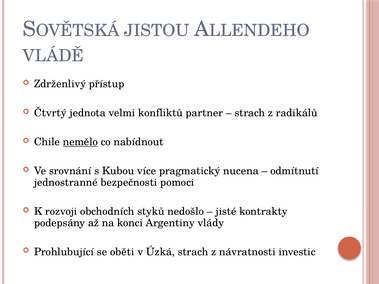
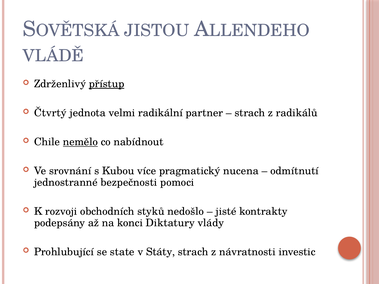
přístup underline: none -> present (107, 84)
konfliktů: konfliktů -> radikální (161, 113)
Argentiny: Argentiny -> Diktatury (170, 223)
oběti: oběti -> state (122, 252)
Úzká: Úzká -> Státy (161, 252)
